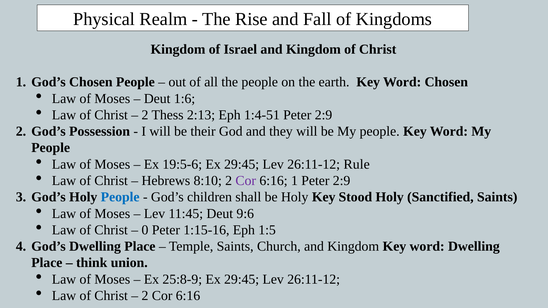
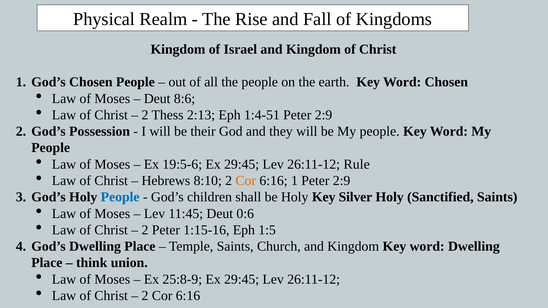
1:6: 1:6 -> 8:6 (185, 99)
Cor colour: purple -> orange (246, 181)
Stood: Stood -> Silver (355, 197)
9:6: 9:6 -> 0:6 (245, 214)
0: 0 -> 2 (145, 230)
